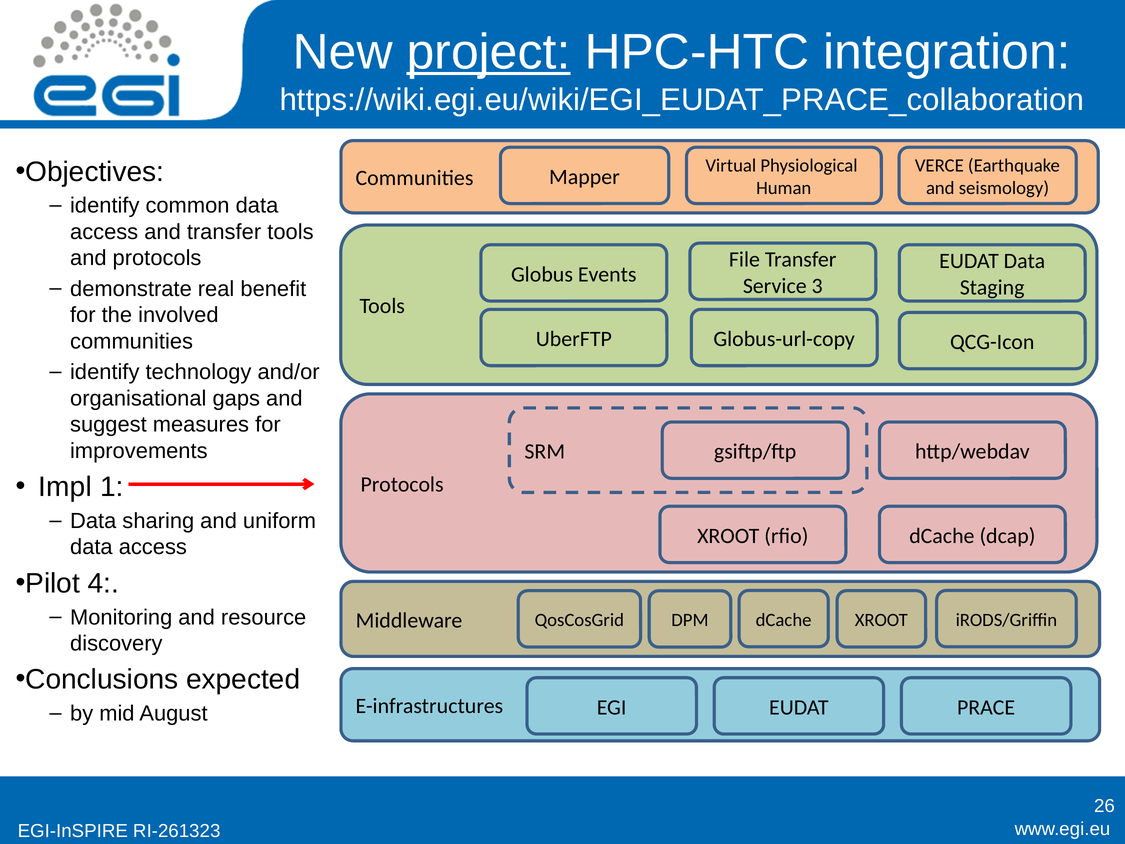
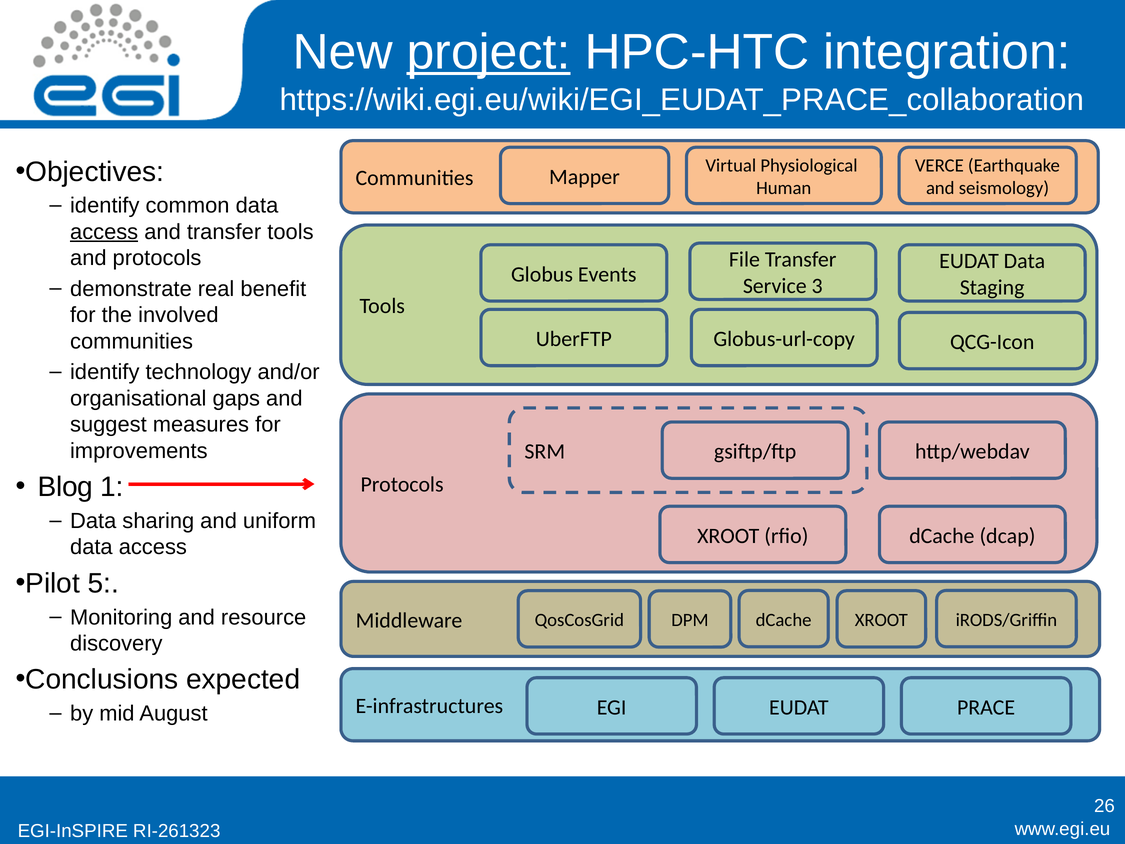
access underline: none -> present (104, 232)
Impl: Impl -> Blog (65, 487)
4: 4 -> 5 (103, 583)
